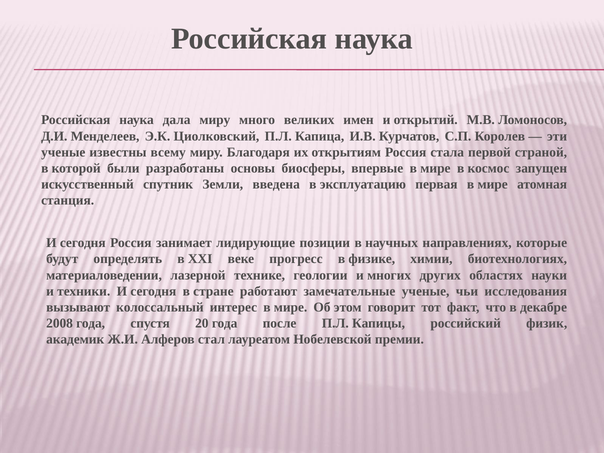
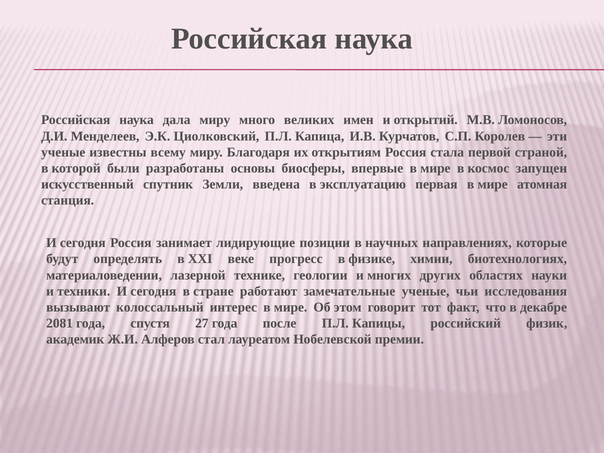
2008: 2008 -> 2081 (60, 323)
20: 20 -> 27 (202, 323)
